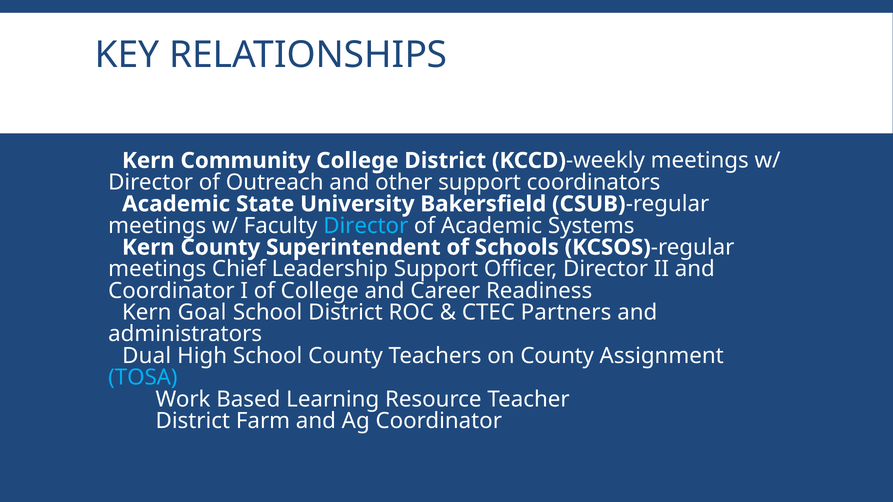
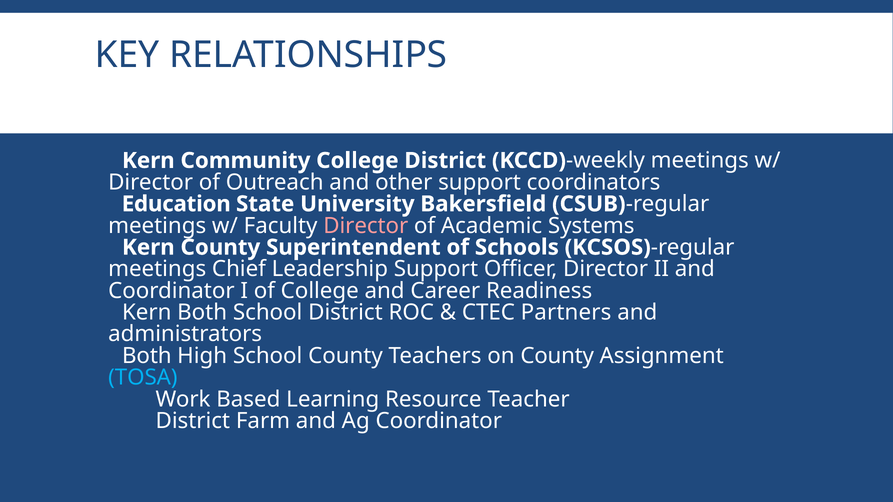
Academic: Academic -> Education (176, 204)
Director colour: light blue -> pink (366, 226)
Kern Goal: Goal -> Both (202, 313)
Dual: Dual -> Both (147, 356)
